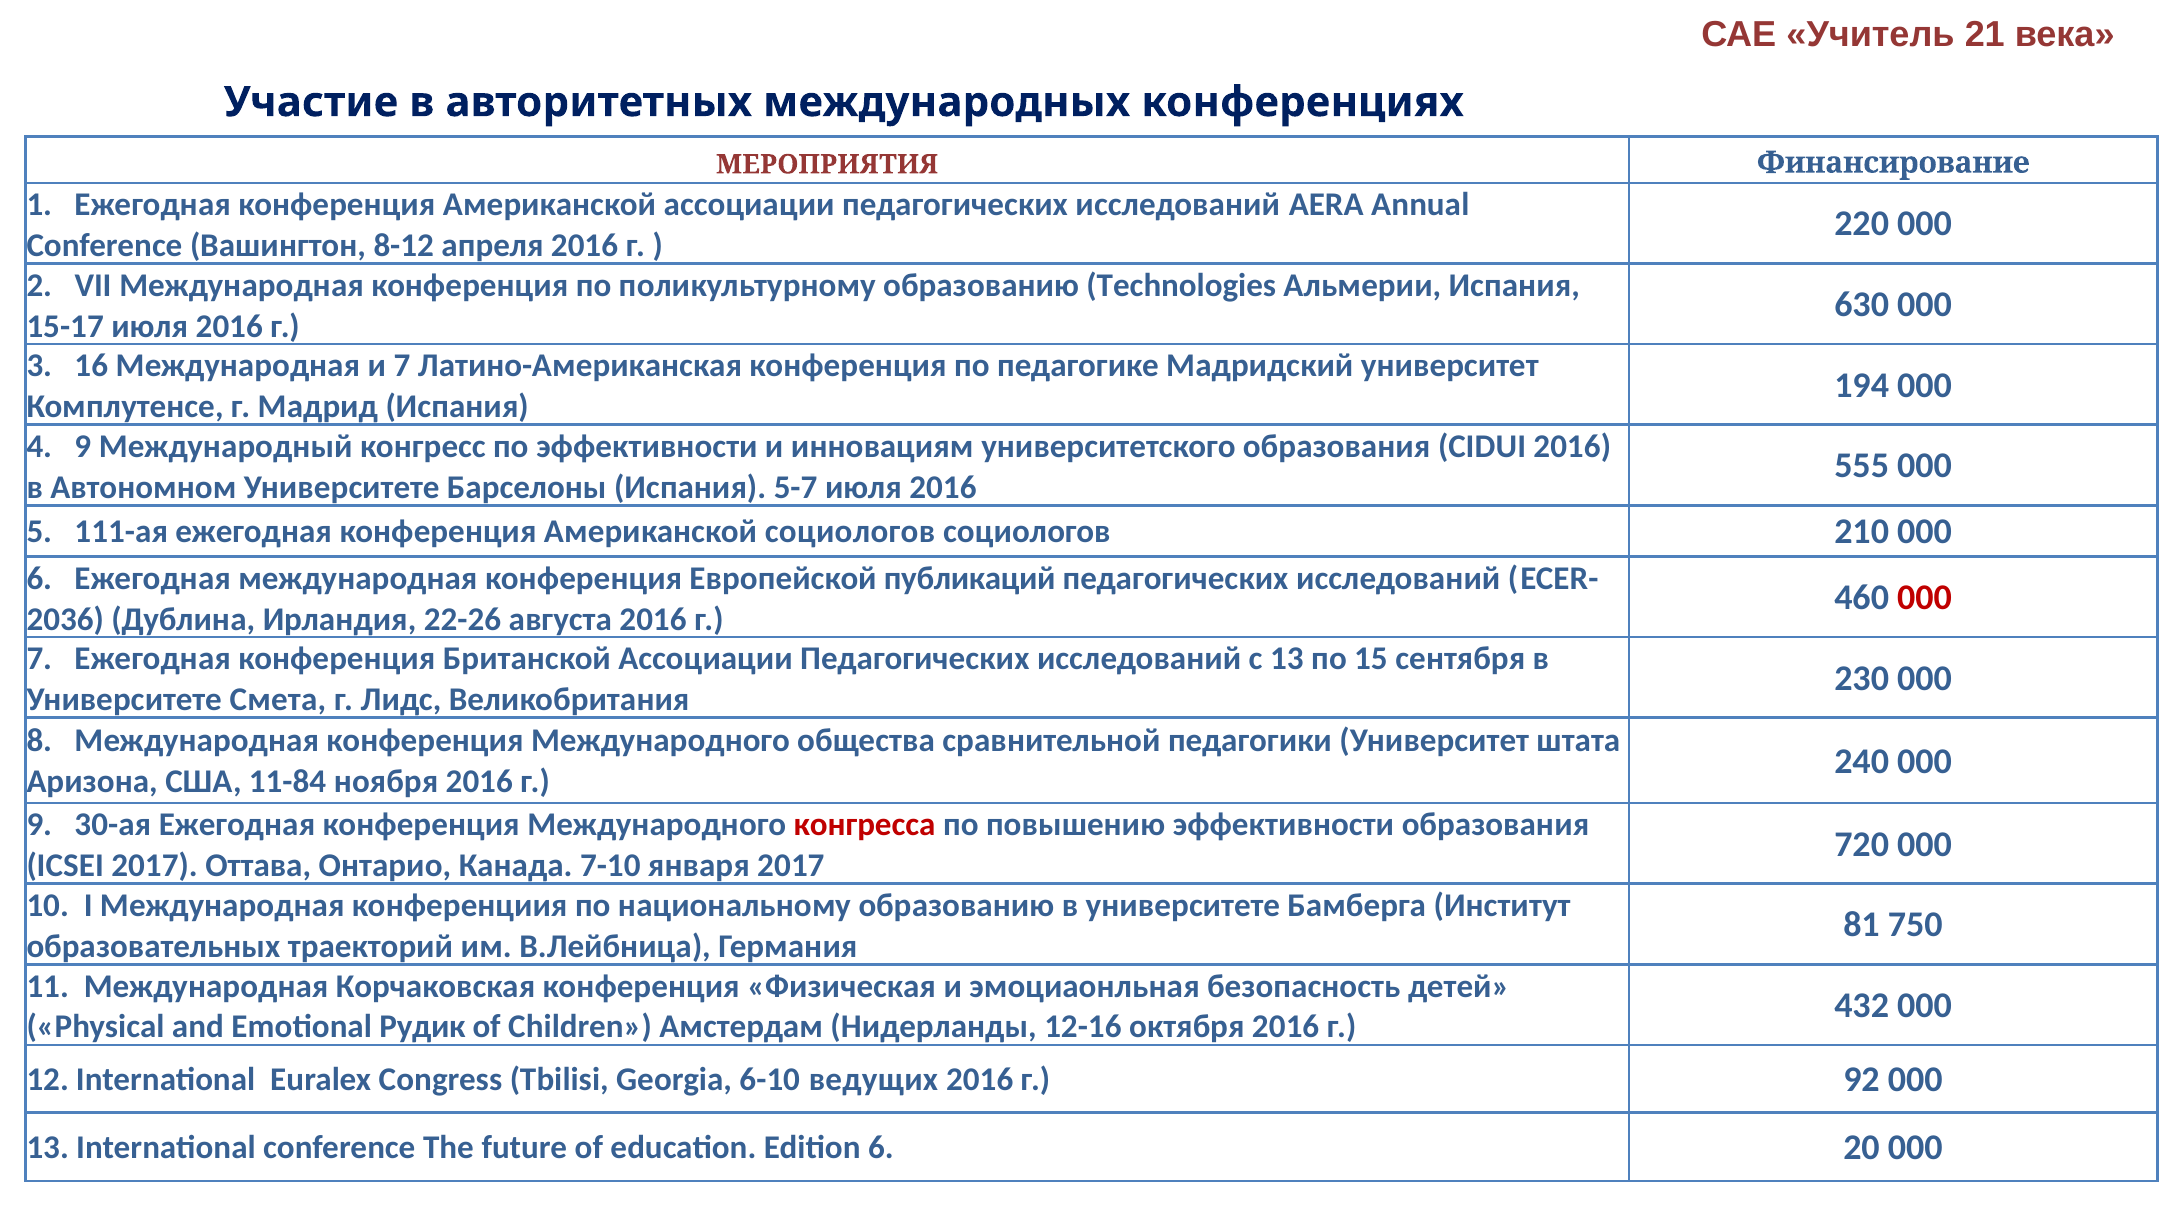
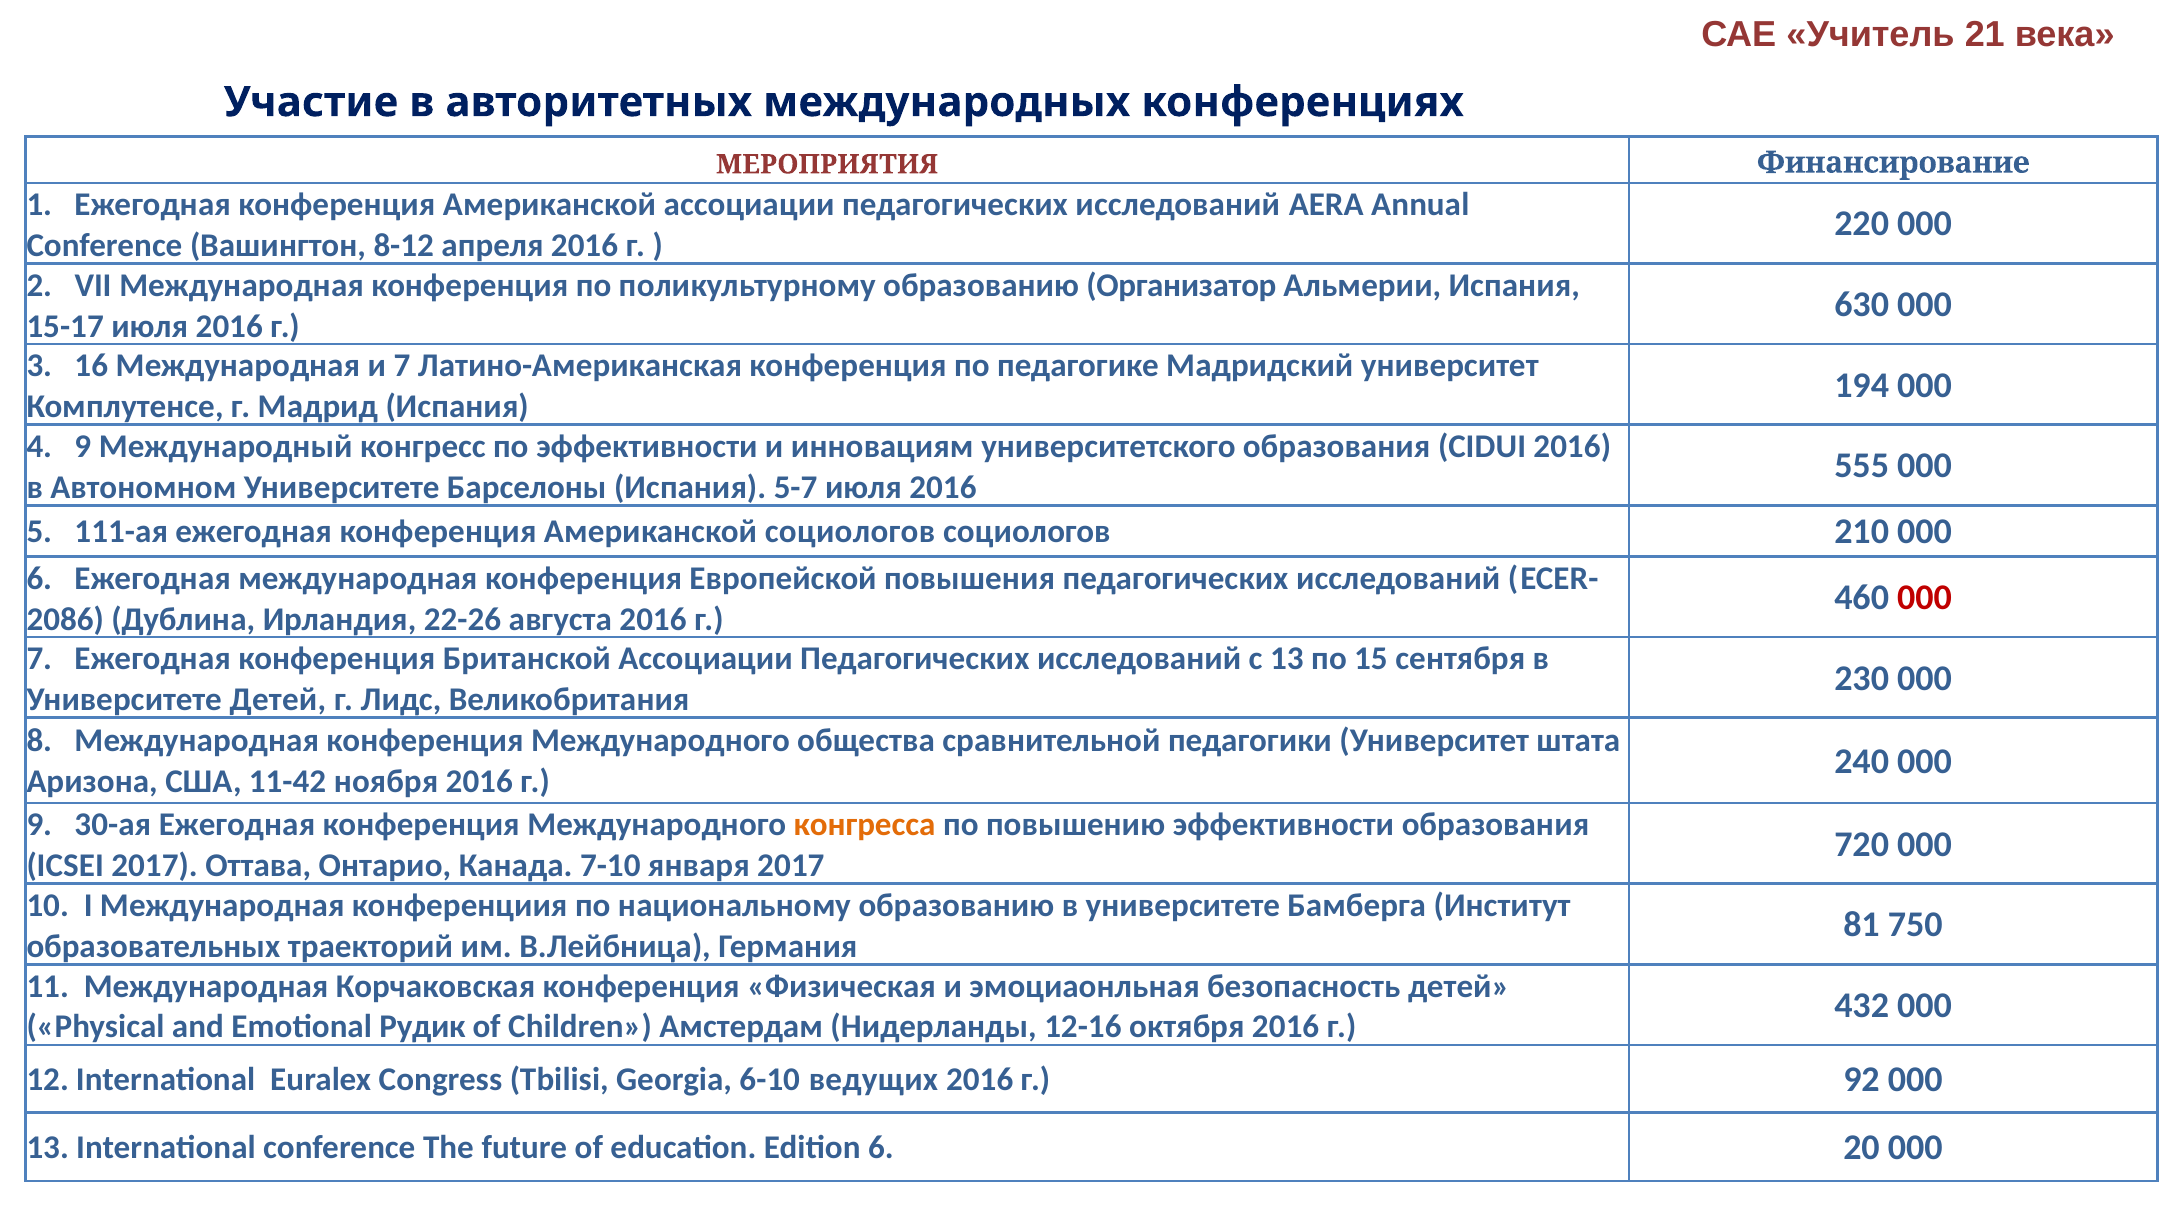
Technologies: Technologies -> Организатор (1181, 285)
публикаций: публикаций -> повышения (970, 578)
2036: 2036 -> 2086 (65, 619)
Университете Смета: Смета -> Детей (278, 700)
11-84: 11-84 -> 11-42 (288, 781)
конгресса colour: red -> orange (865, 825)
